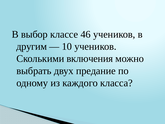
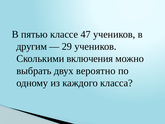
выбор: выбор -> пятью (34, 34)
46: 46 -> 47 (86, 34)
10: 10 -> 29 (67, 46)
предание: предание -> вероятно (96, 71)
